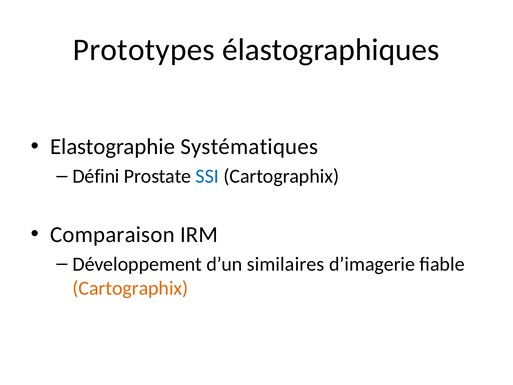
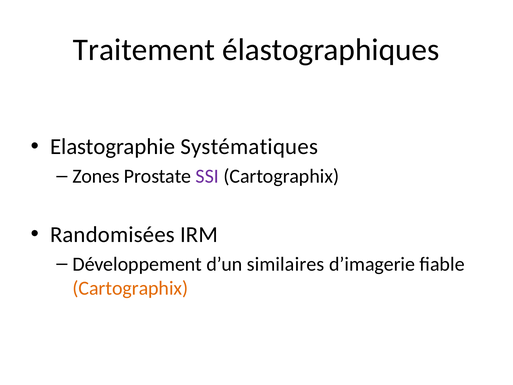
Prototypes: Prototypes -> Traitement (144, 50)
Défini: Défini -> Zones (96, 176)
SSI colour: blue -> purple (207, 176)
Comparaison: Comparaison -> Randomisées (112, 234)
